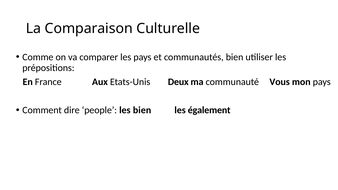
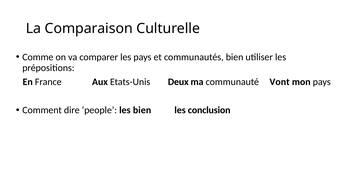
Vous: Vous -> Vont (280, 82)
également: également -> conclusion (209, 110)
